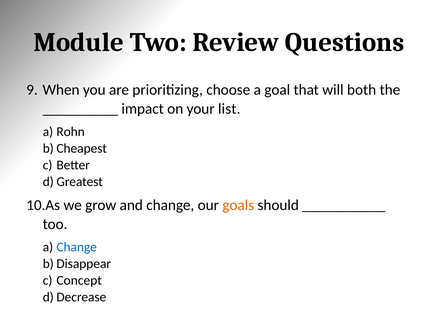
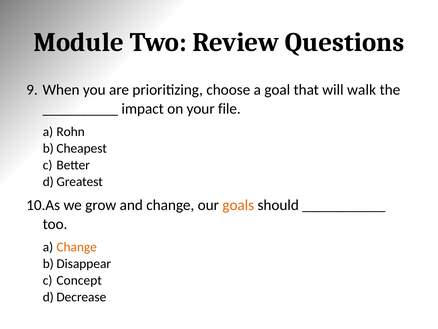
both: both -> walk (362, 90)
list: list -> file (229, 109)
Change colour: blue -> orange (77, 247)
